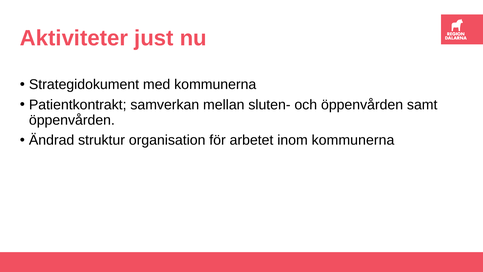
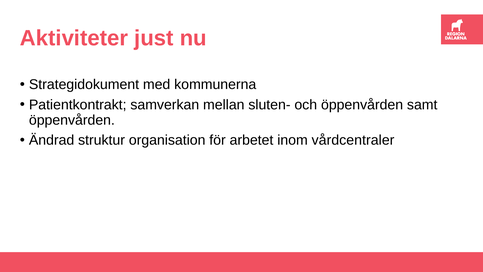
inom kommunerna: kommunerna -> vårdcentraler (353, 140)
